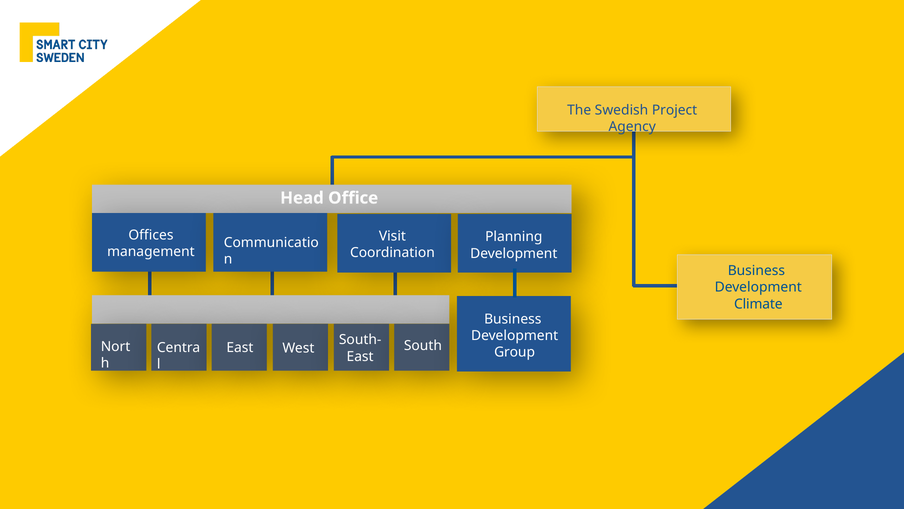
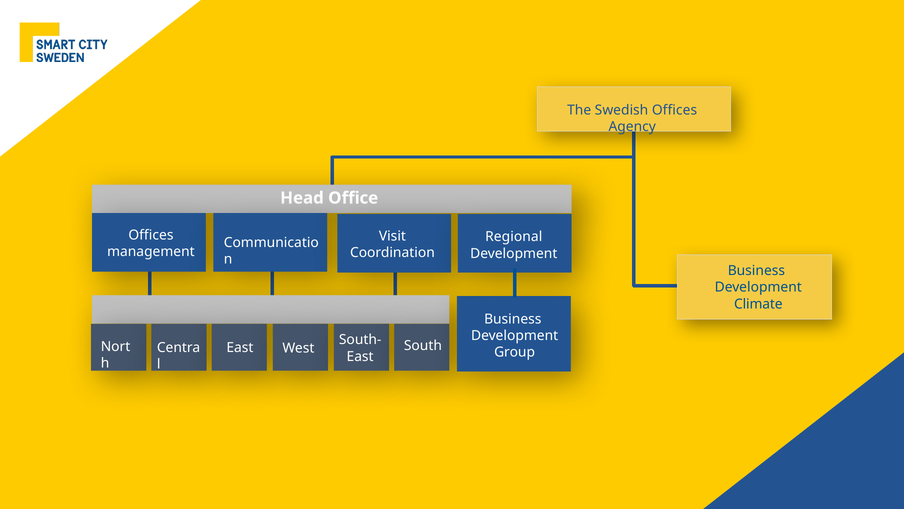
Swedish Project: Project -> Offices (675, 110)
Planning: Planning -> Regional (514, 237)
